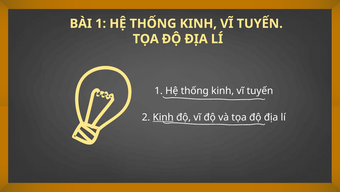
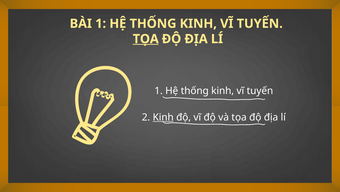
TỌA underline: none -> present (146, 39)
